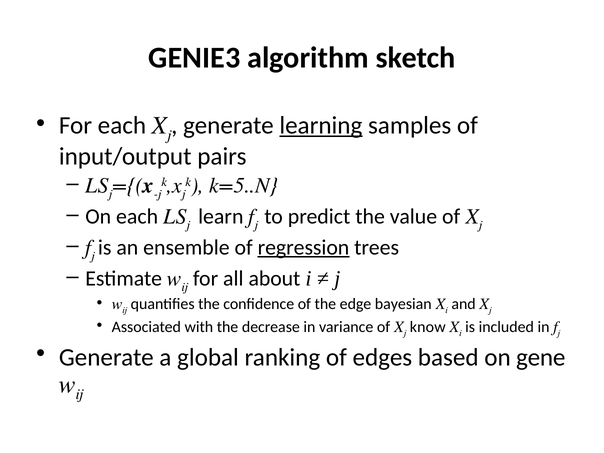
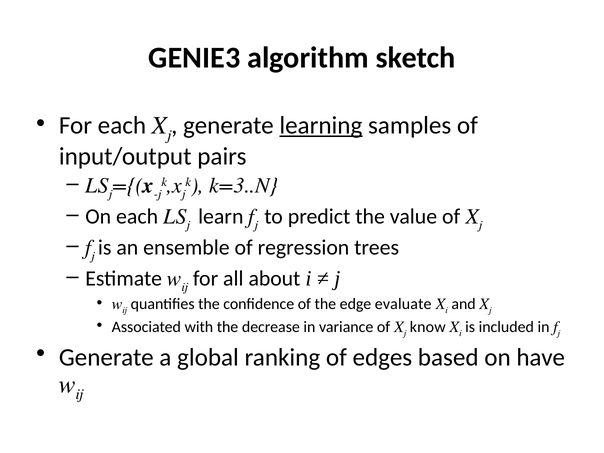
k=5..N: k=5..N -> k=3..N (244, 185)
regression underline: present -> none (303, 247)
bayesian: bayesian -> evaluate (403, 304)
gene: gene -> have (541, 357)
